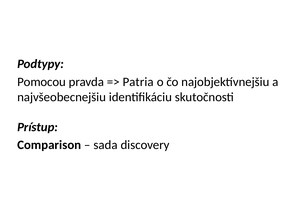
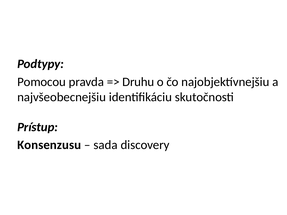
Patria: Patria -> Druhu (138, 82)
Comparison: Comparison -> Konsenzusu (49, 145)
